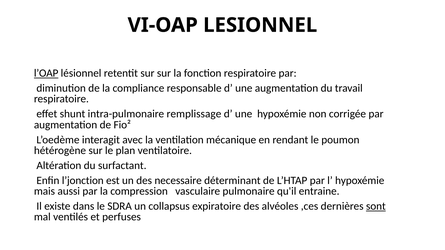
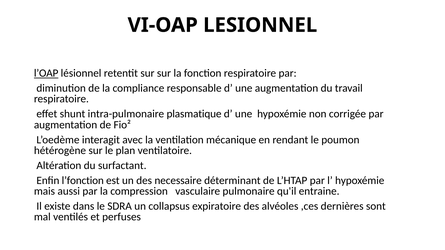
remplissage: remplissage -> plasmatique (194, 114)
l’jonction: l’jonction -> l’fonction (83, 181)
sont underline: present -> none (376, 206)
